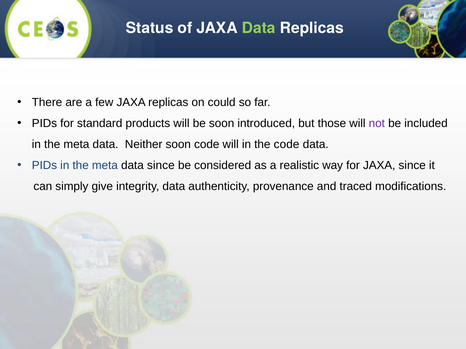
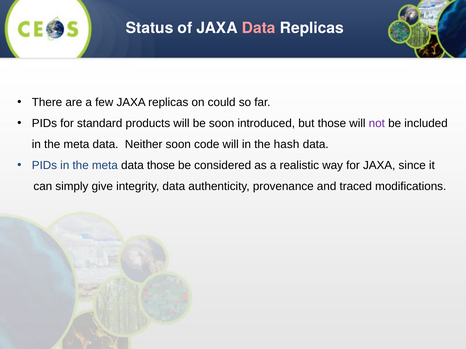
Data colour: light green -> pink (259, 28)
the code: code -> hash (287, 145)
data since: since -> those (161, 165)
